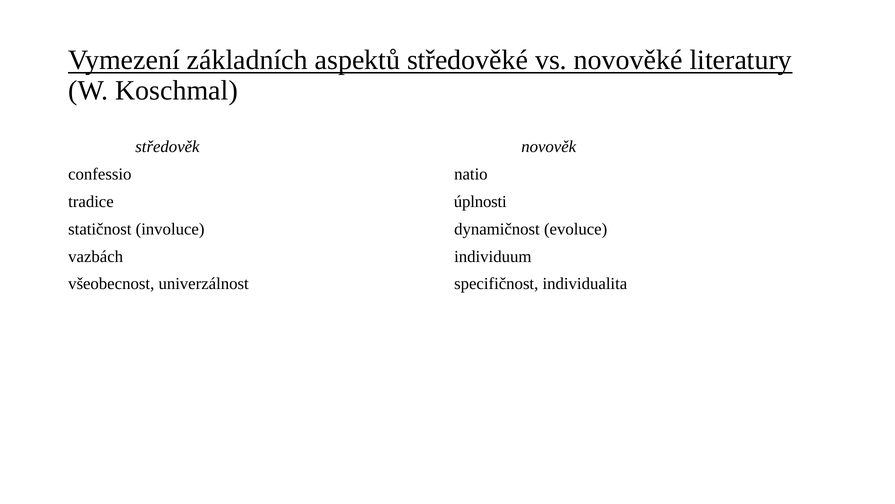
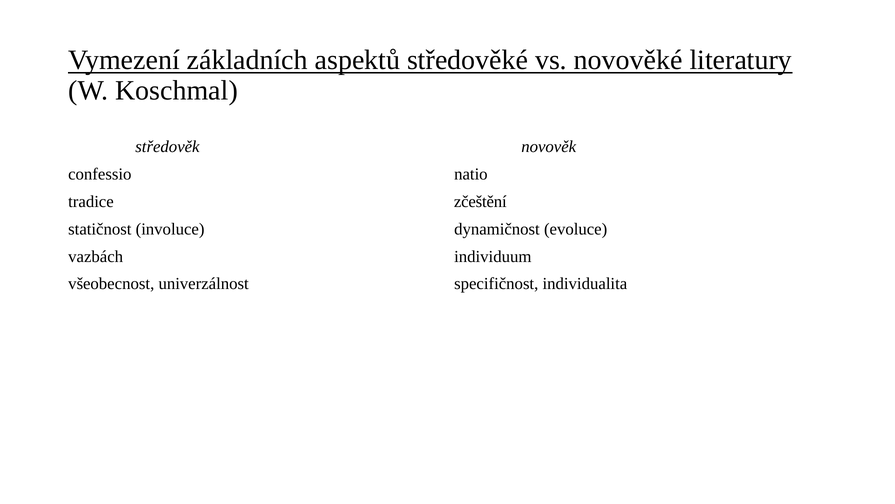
úplnosti: úplnosti -> zčeštění (480, 201)
